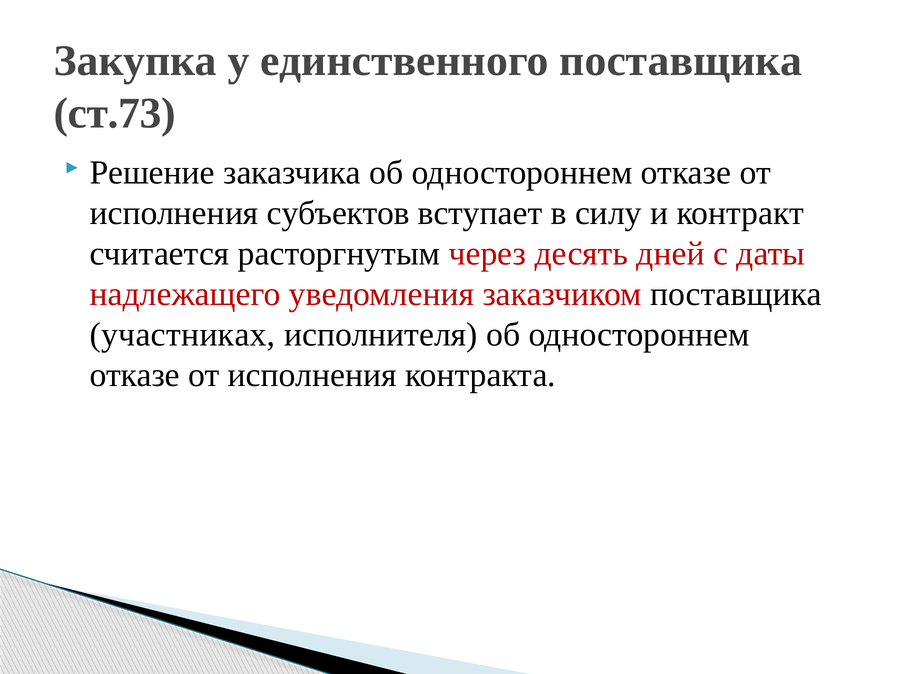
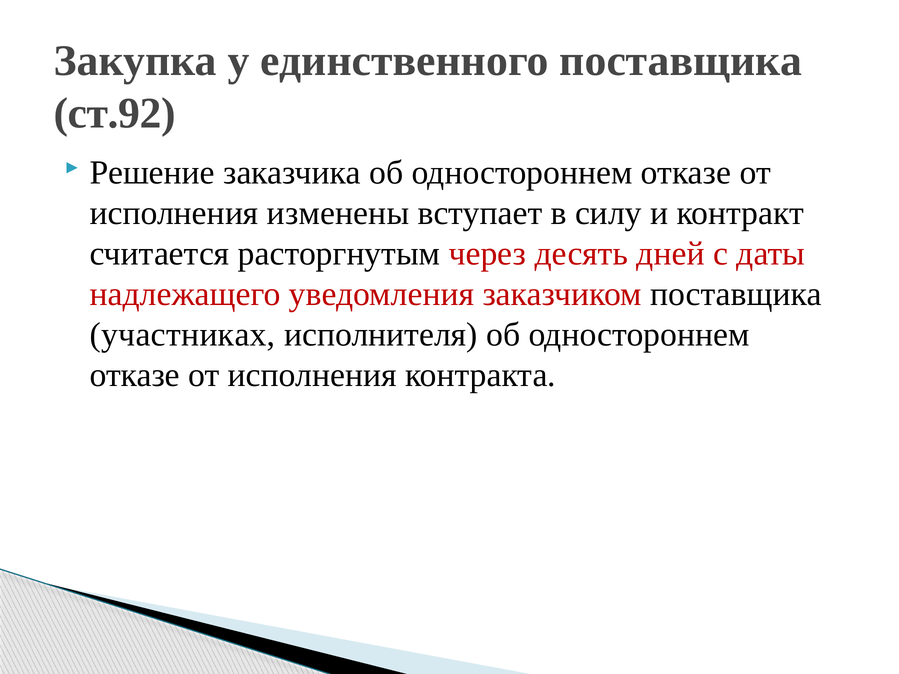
ст.73: ст.73 -> ст.92 (115, 113)
субъектов: субъектов -> изменены (338, 213)
